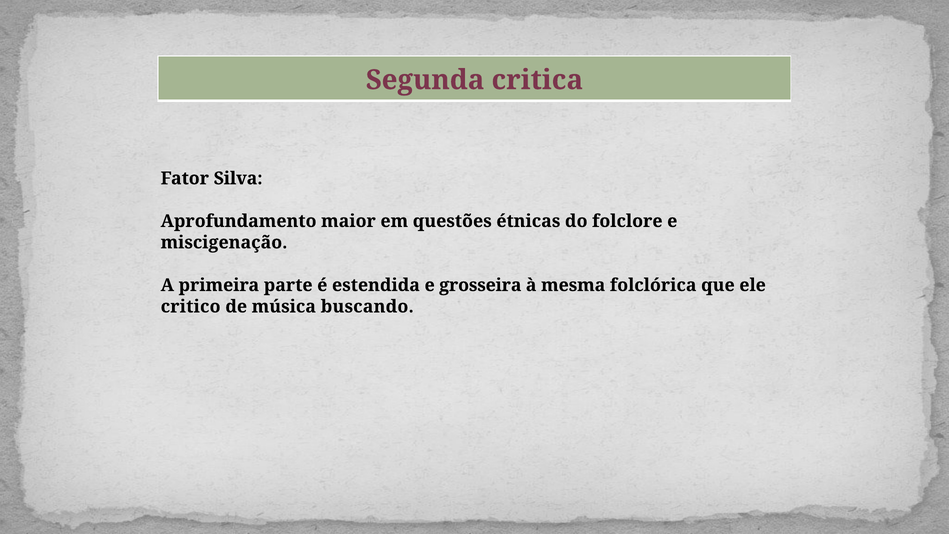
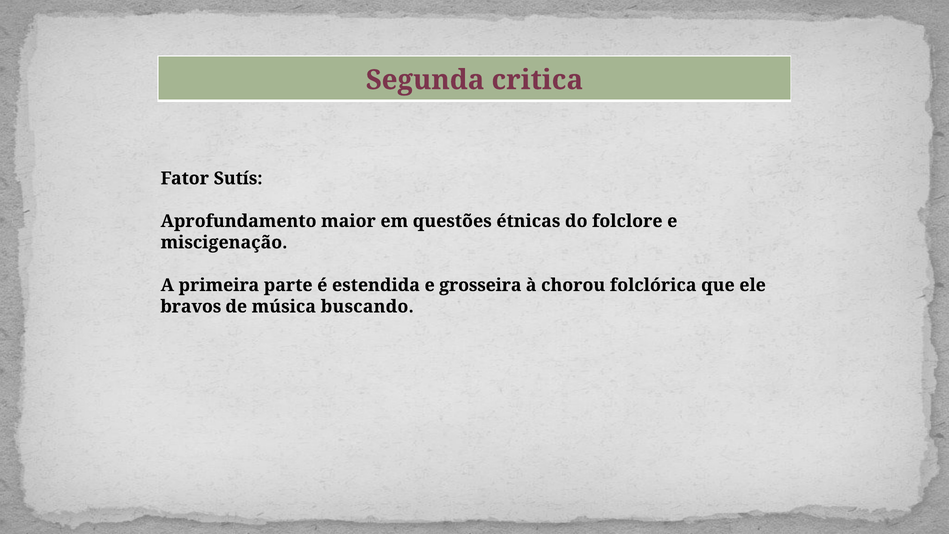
Silva: Silva -> Sutís (238, 178)
mesma: mesma -> chorou (573, 285)
critico: critico -> bravos (191, 306)
